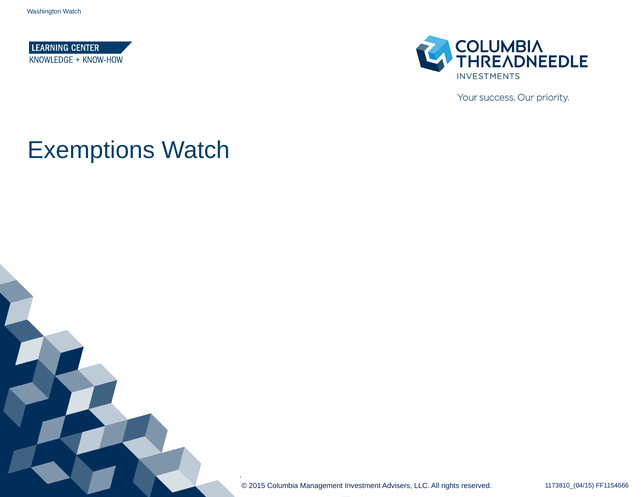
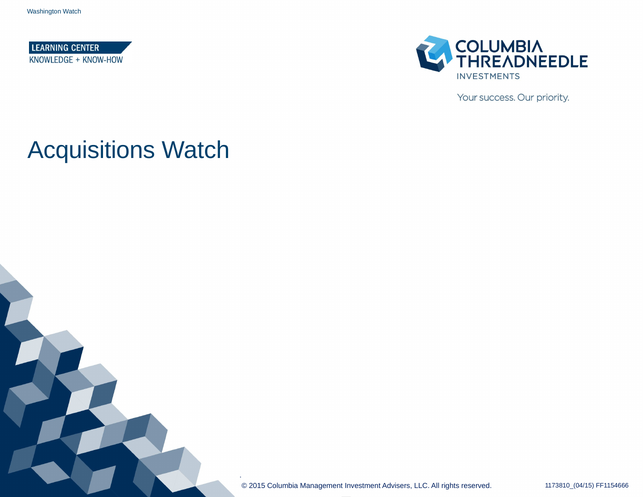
Exemptions: Exemptions -> Acquisitions (91, 150)
